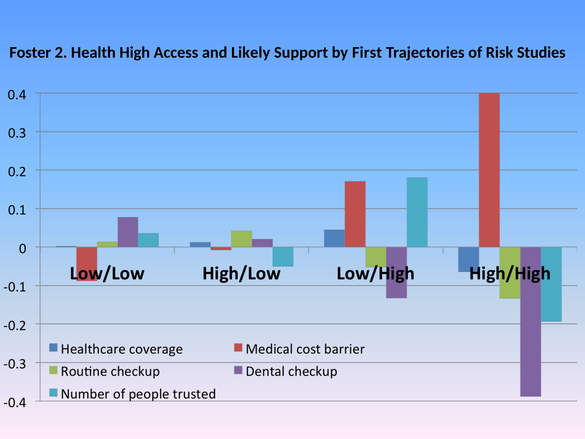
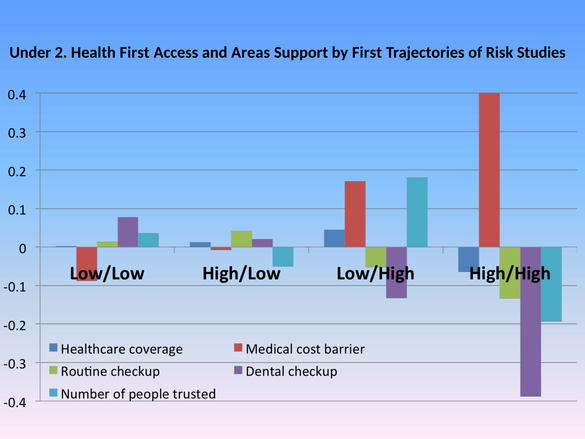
Foster: Foster -> Under (30, 52)
Health High: High -> First (135, 52)
Likely: Likely -> Areas (251, 52)
